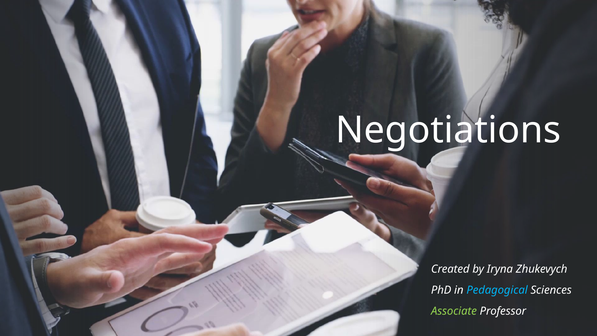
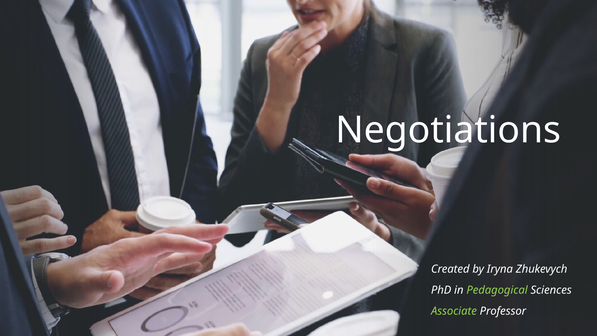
Pedagogical colour: light blue -> light green (497, 290)
